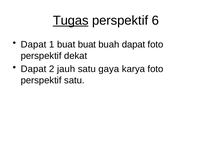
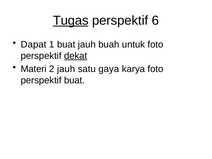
buat buat: buat -> jauh (87, 44)
buah dapat: dapat -> untuk (133, 44)
dekat underline: none -> present (76, 56)
Dapat: Dapat -> Materi (34, 69)
perspektif satu: satu -> buat (74, 80)
